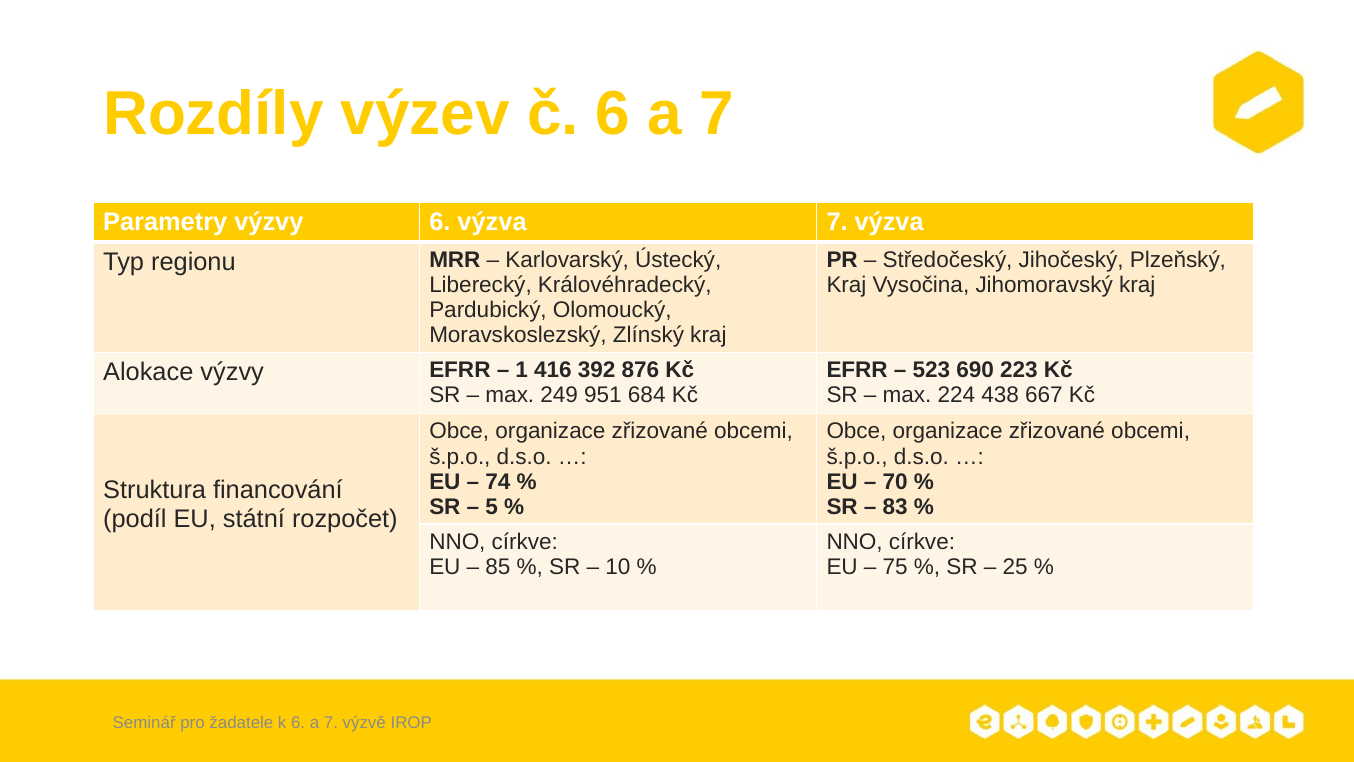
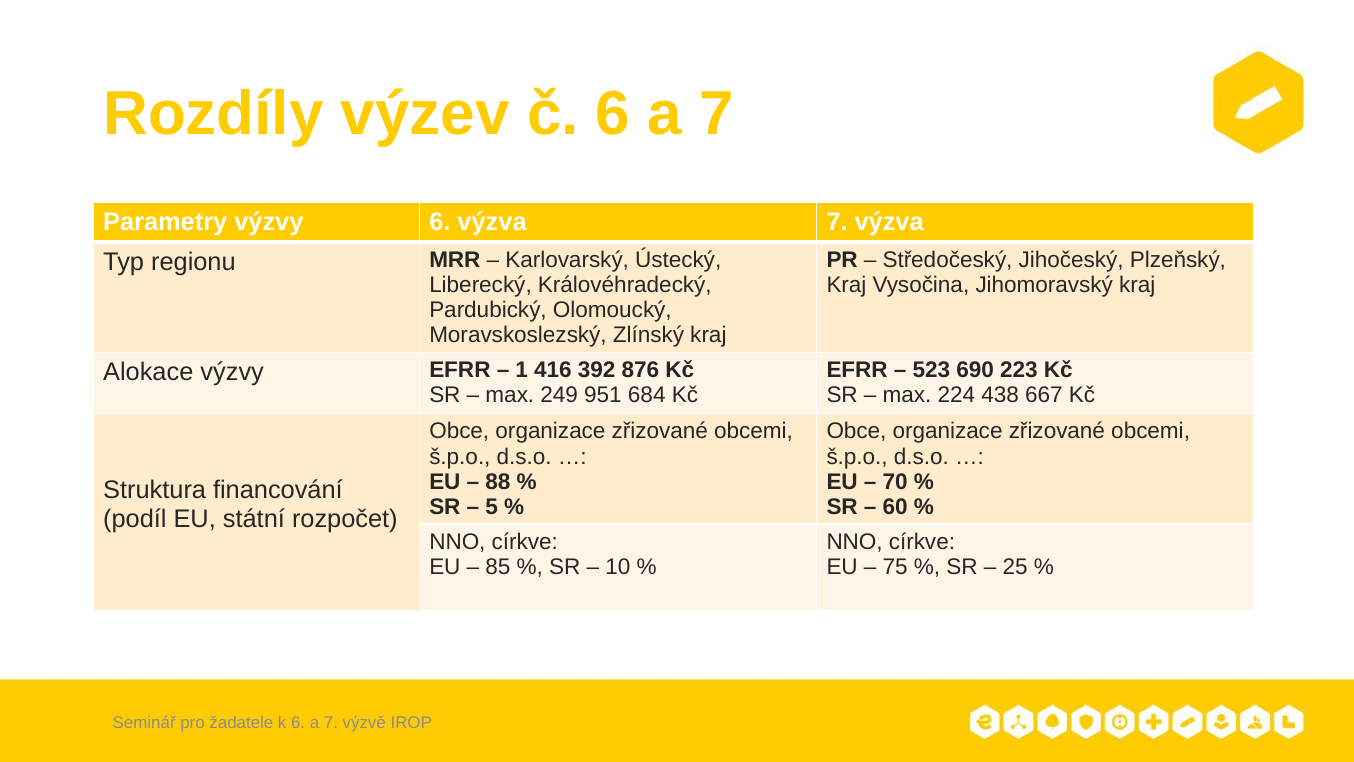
74: 74 -> 88 (498, 481)
83: 83 -> 60 (895, 507)
